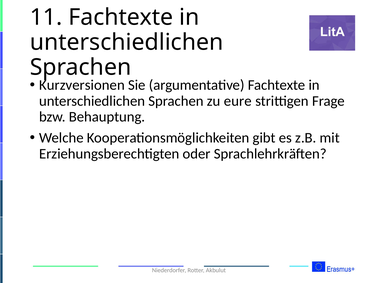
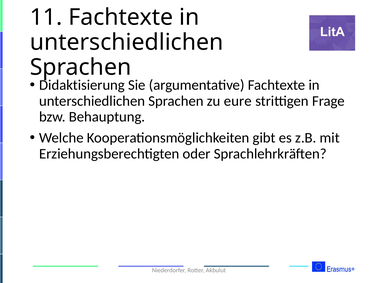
Kurzversionen: Kurzversionen -> Didaktisierung (82, 85)
